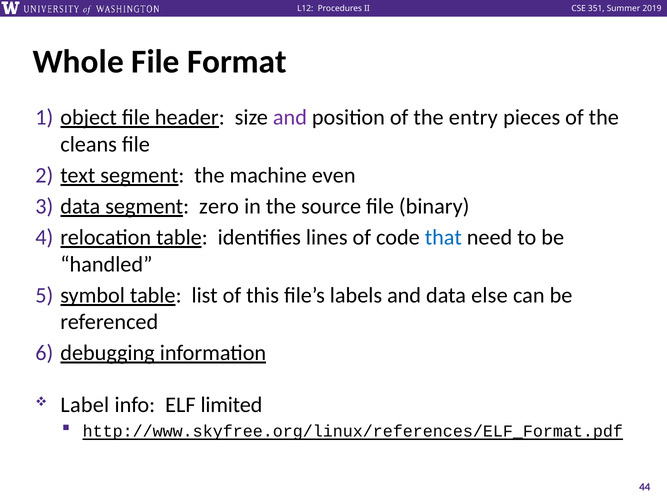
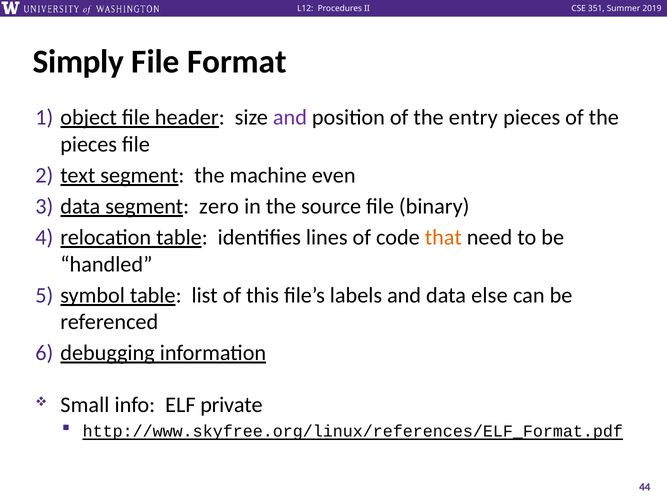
Whole: Whole -> Simply (78, 62)
cleans: cleans -> pieces (89, 144)
that colour: blue -> orange (443, 238)
Label: Label -> Small (85, 405)
limited: limited -> private (231, 405)
